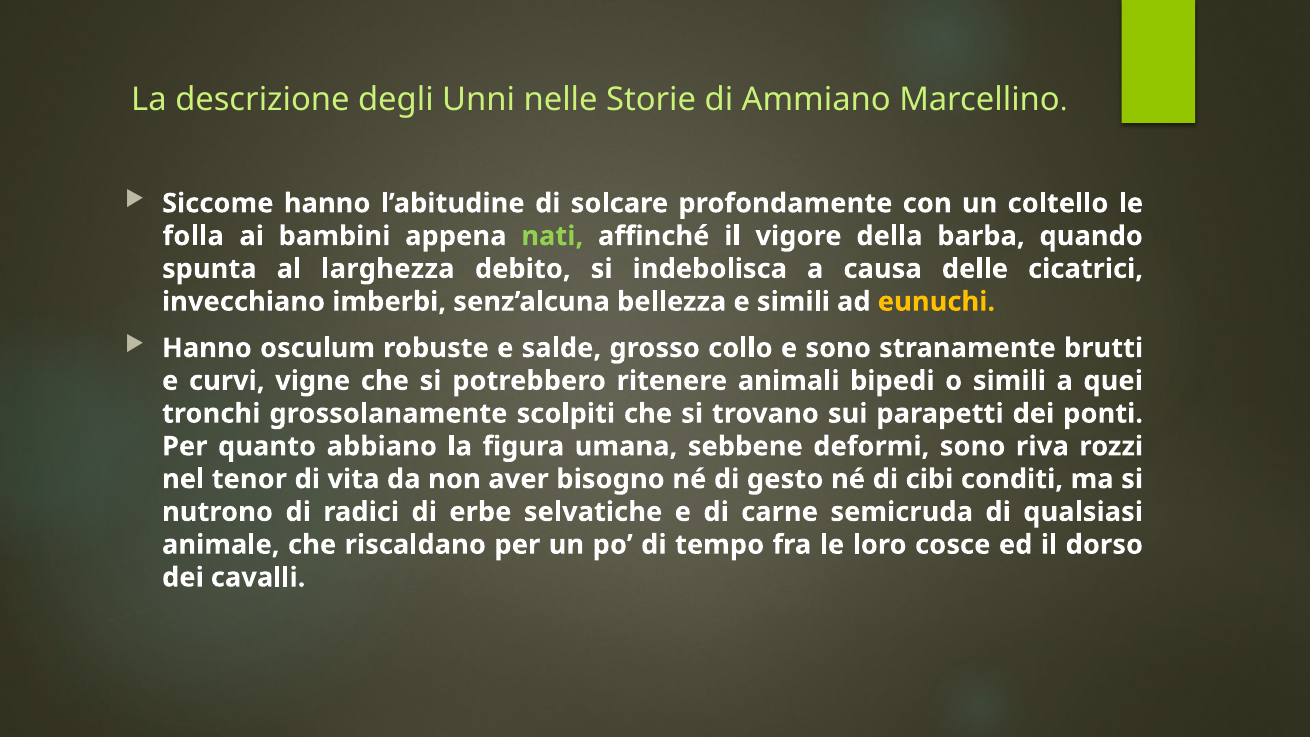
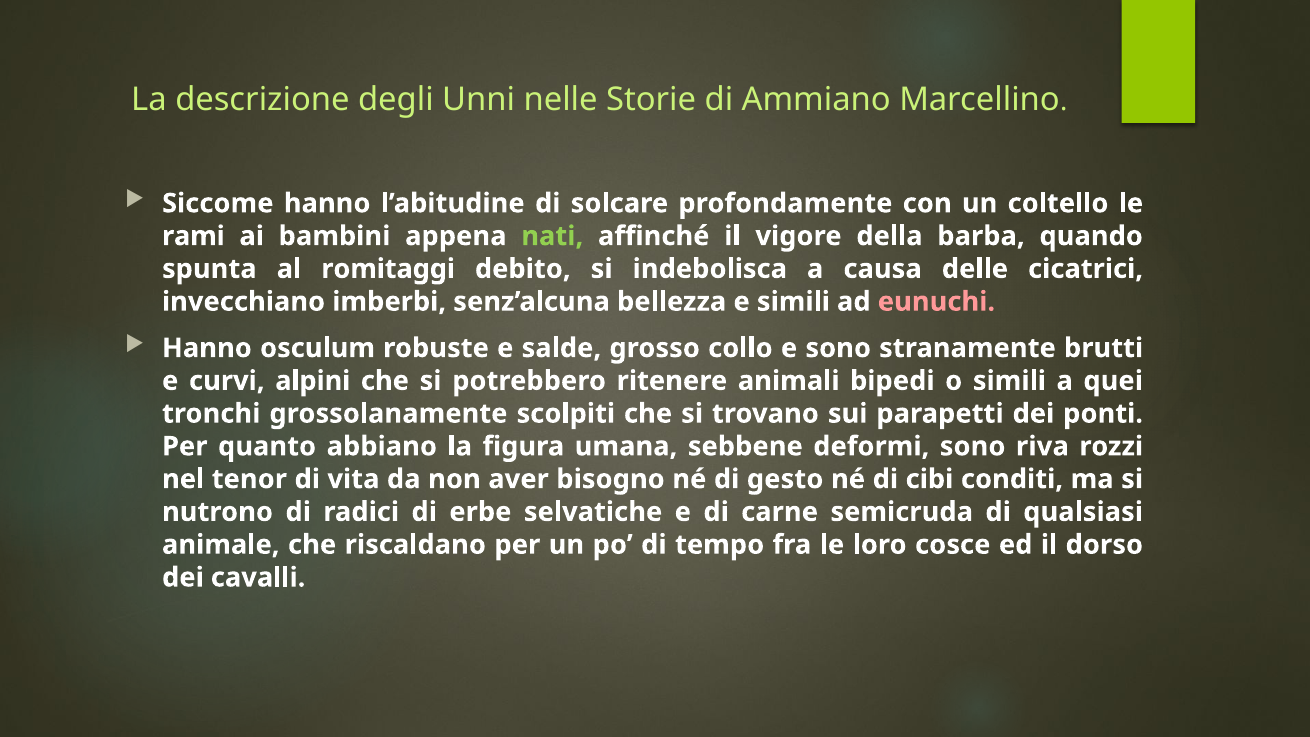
folla: folla -> rami (193, 236)
larghezza: larghezza -> romitaggi (388, 269)
eunuchi colour: yellow -> pink (936, 302)
vigne: vigne -> alpini (313, 381)
